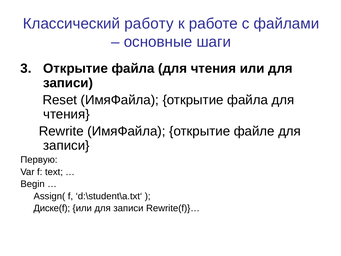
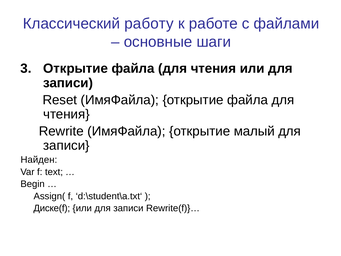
файле: файле -> малый (254, 131)
Первую: Первую -> Найден (39, 160)
